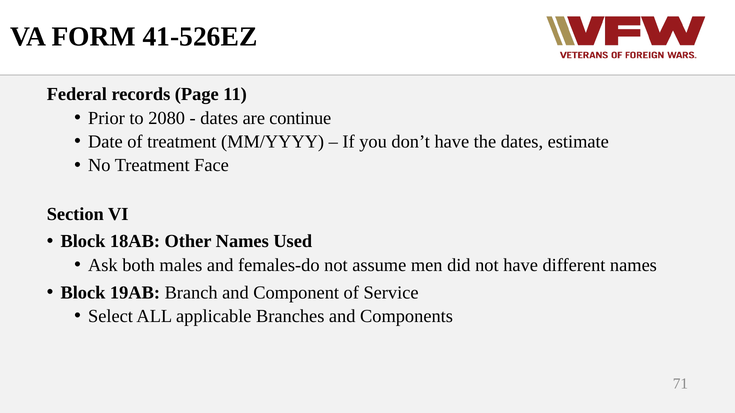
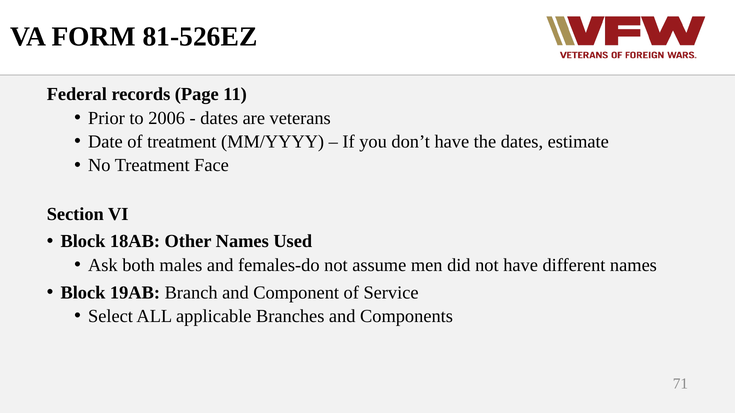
41-526EZ: 41-526EZ -> 81-526EZ (200, 37)
2080: 2080 -> 2006 (167, 118)
continue: continue -> veterans (300, 118)
